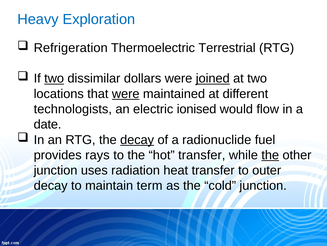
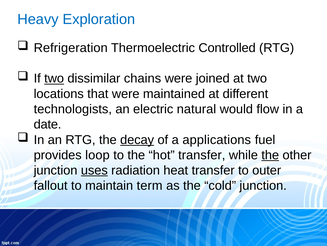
Terrestrial: Terrestrial -> Controlled (227, 48)
dollars: dollars -> chains (143, 78)
joined underline: present -> none (213, 78)
were underline: present -> none (126, 94)
ionised: ionised -> natural (196, 109)
radionuclide: radionuclide -> applications (217, 139)
rays: rays -> loop (97, 155)
uses underline: none -> present (94, 170)
decay: decay -> fallout (51, 185)
